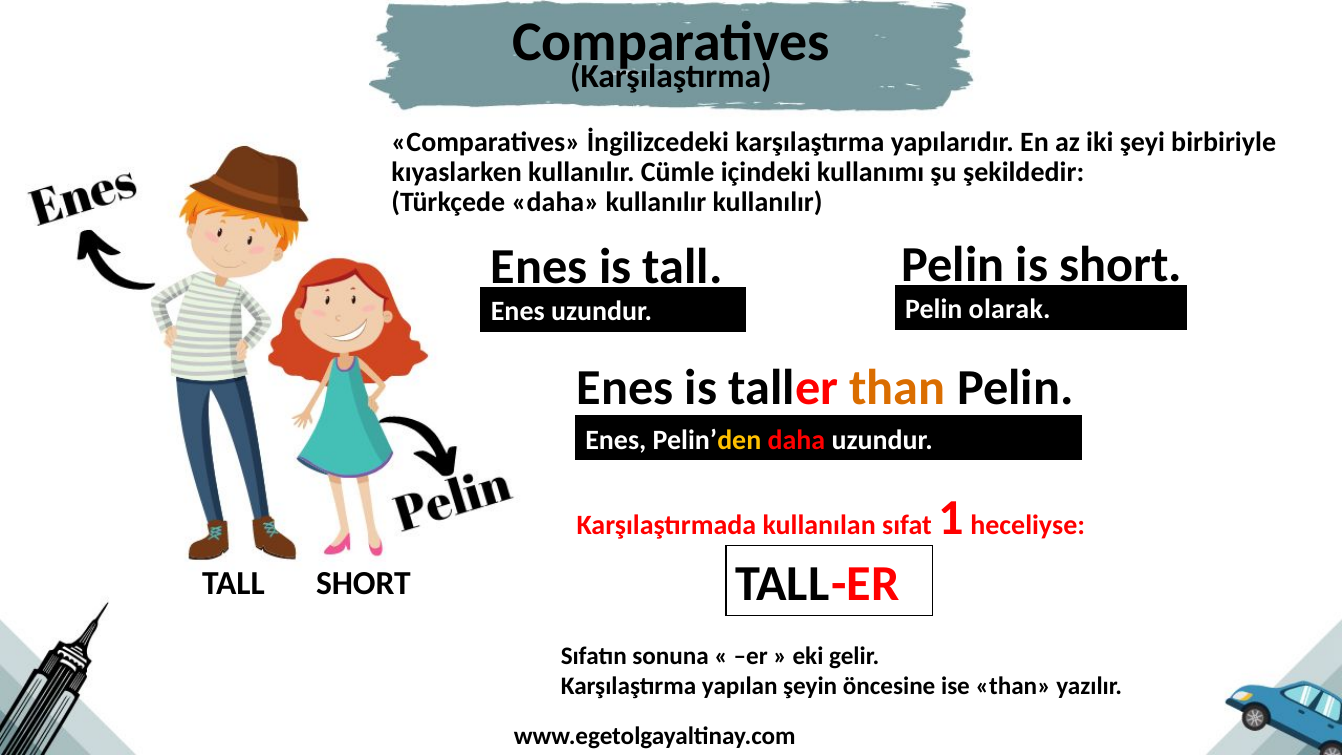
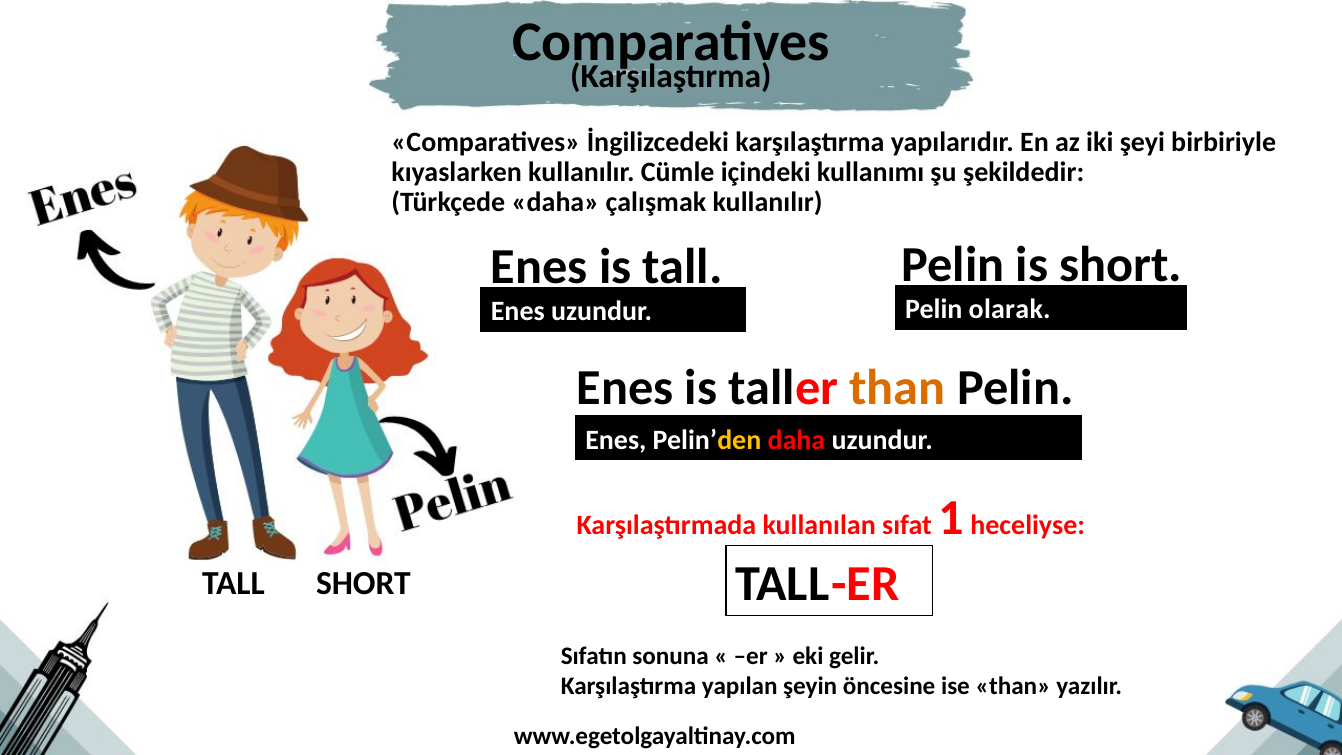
daha kullanılır: kullanılır -> çalışmak (656, 203)
